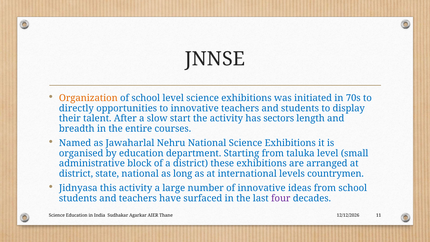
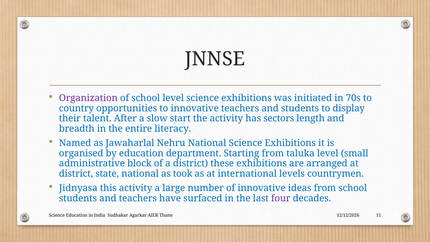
Organization colour: orange -> purple (88, 98)
directly: directly -> country (76, 108)
courses: courses -> literacy (173, 129)
long: long -> took (183, 174)
